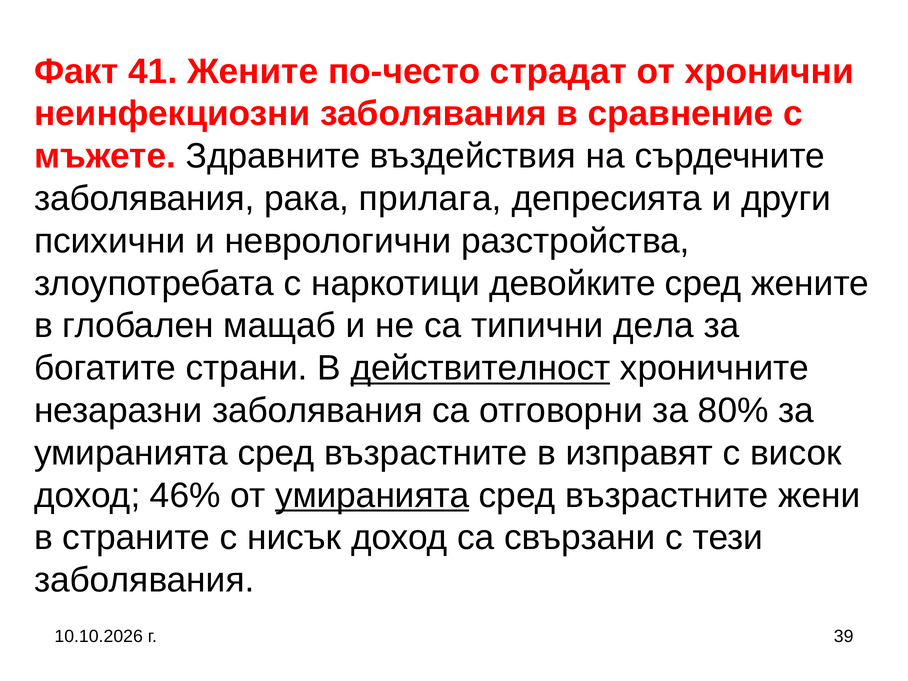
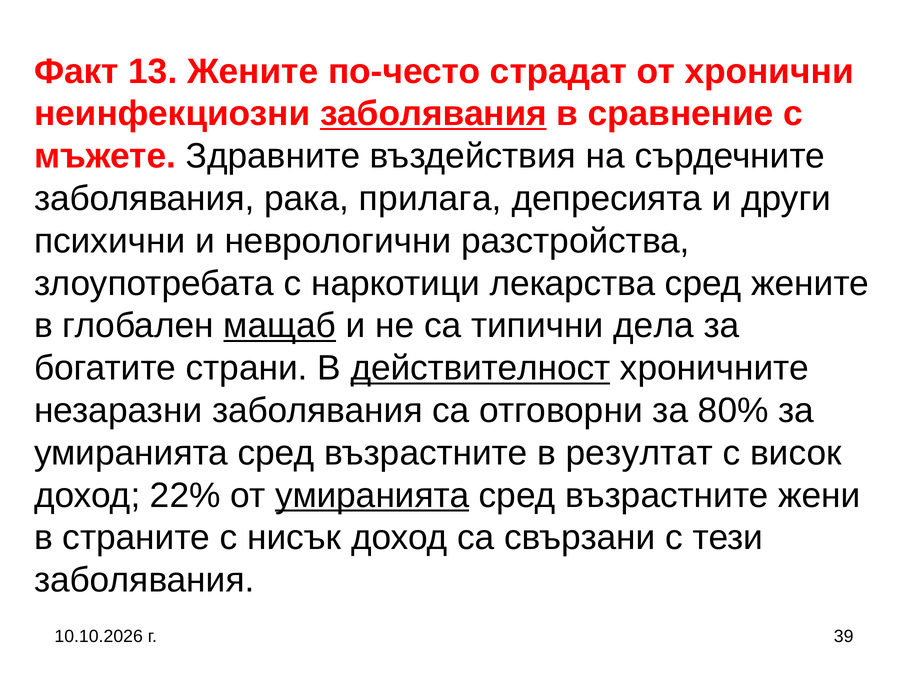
41: 41 -> 13 (153, 71)
заболявания underline: none -> present (433, 114)
девойките: девойките -> лекарства (573, 283)
мащаб underline: none -> present (280, 326)
изправят: изправят -> резултат (639, 453)
46%: 46% -> 22% (185, 495)
